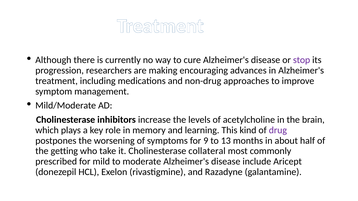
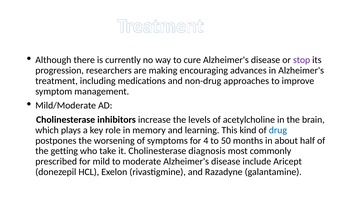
drug colour: purple -> blue (278, 130)
9: 9 -> 4 (206, 141)
13: 13 -> 50 (226, 141)
collateral: collateral -> diagnosis (207, 151)
